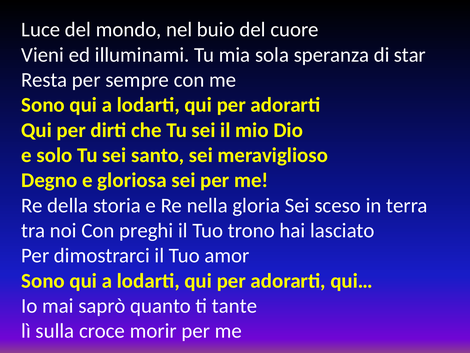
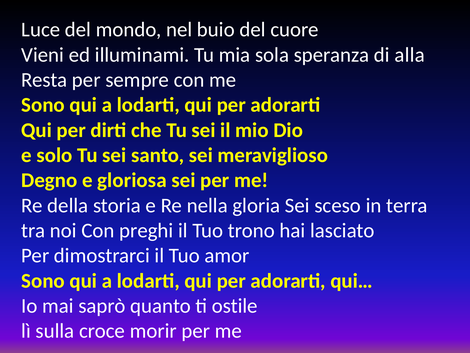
star: star -> alla (410, 55)
tante: tante -> ostile (235, 306)
